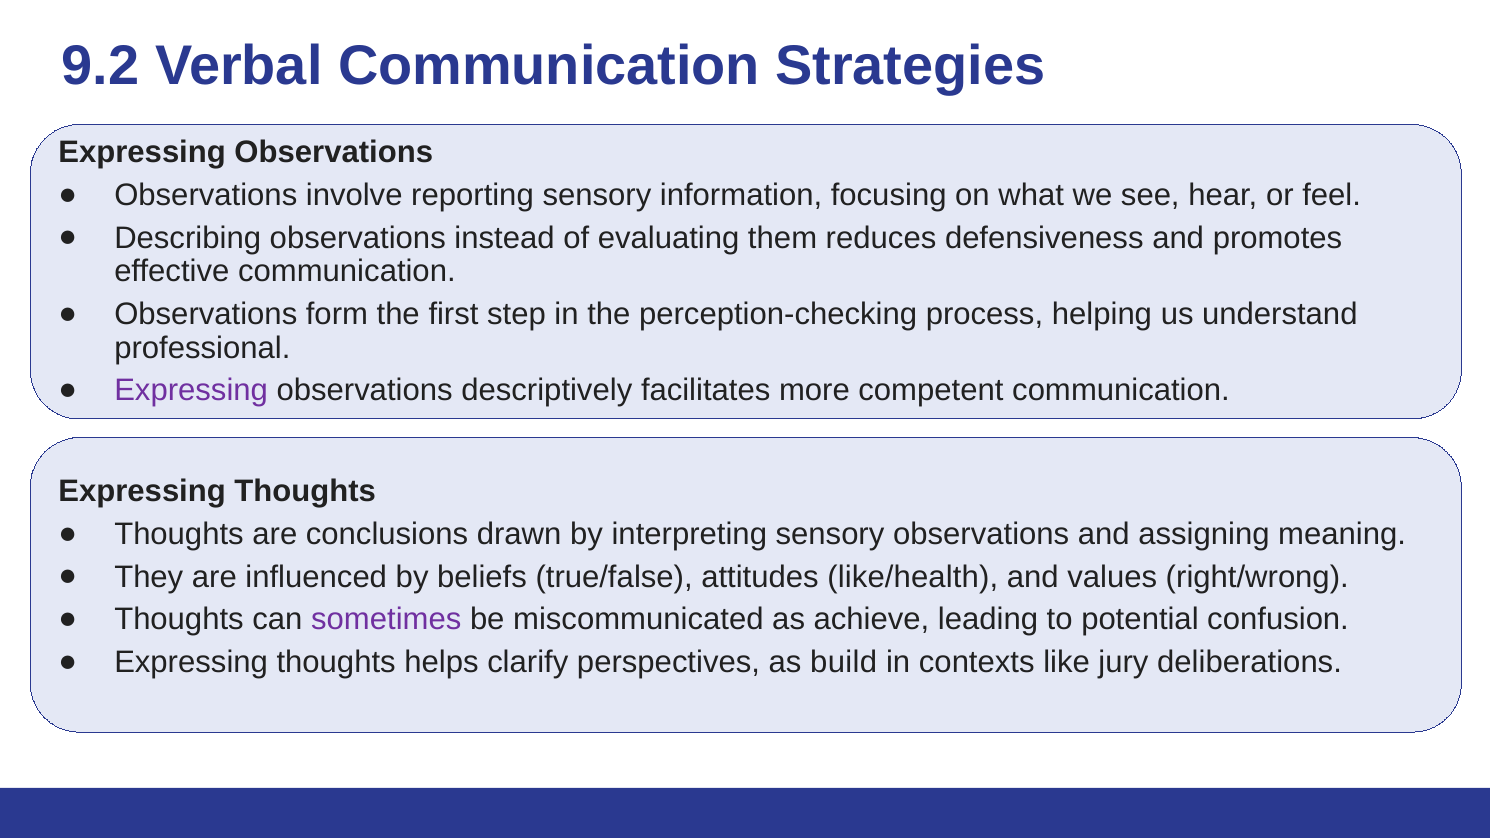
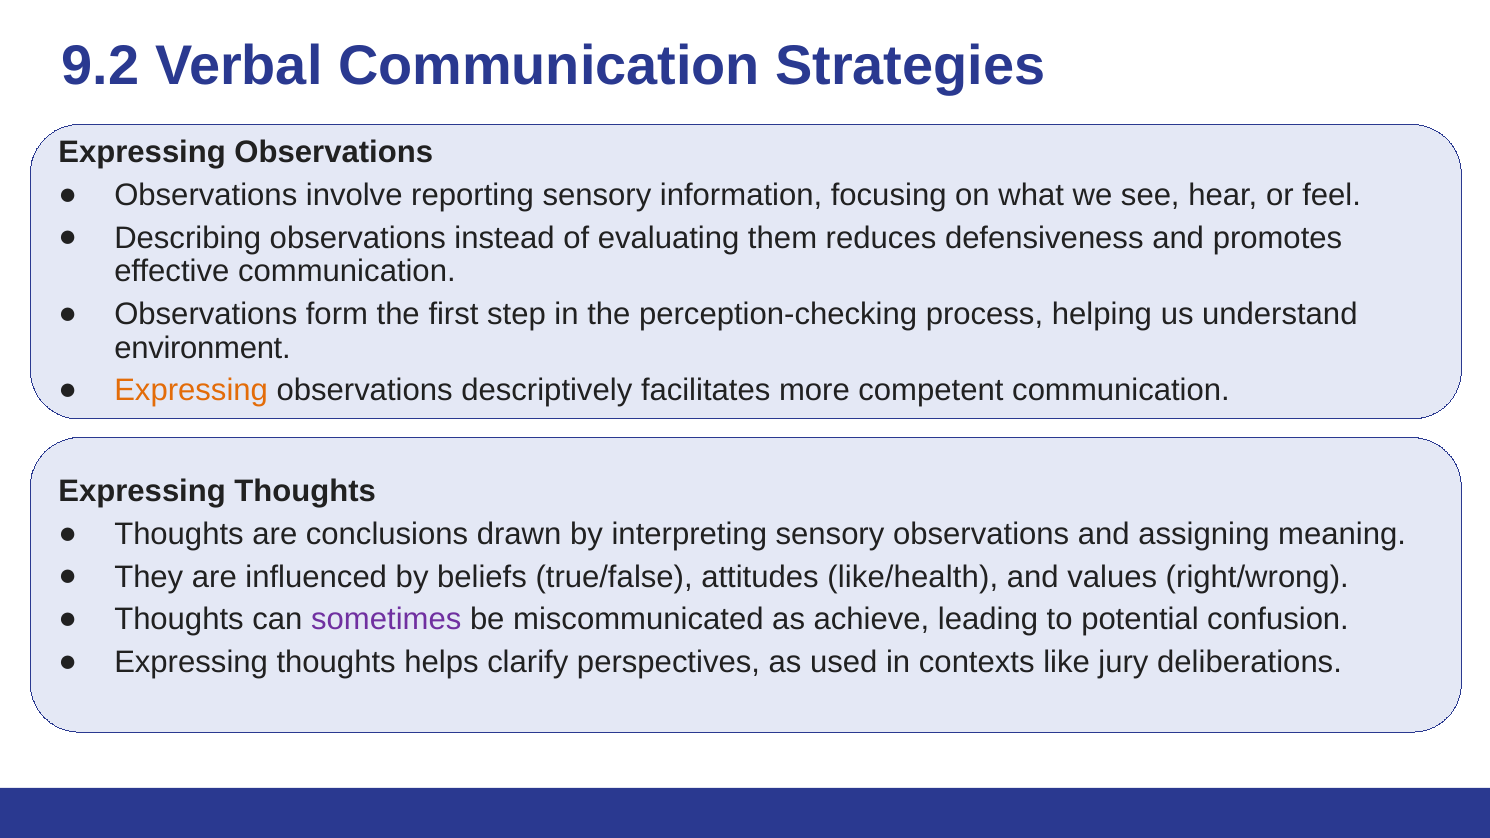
professional: professional -> environment (202, 348)
Expressing colour: purple -> orange (191, 391)
build: build -> used (844, 663)
